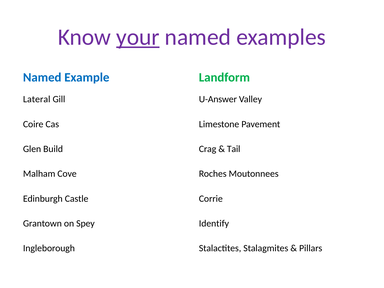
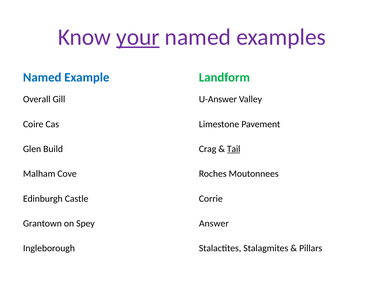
Lateral: Lateral -> Overall (37, 99)
Tail underline: none -> present (234, 149)
Identify: Identify -> Answer (214, 223)
